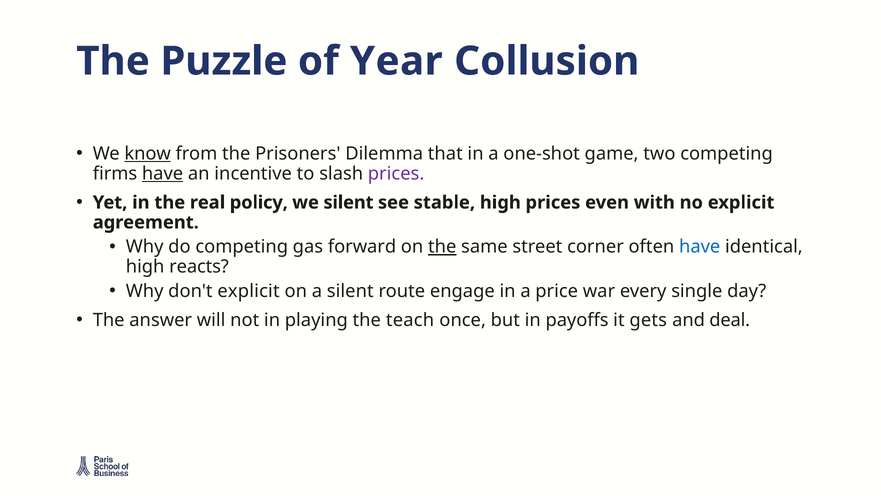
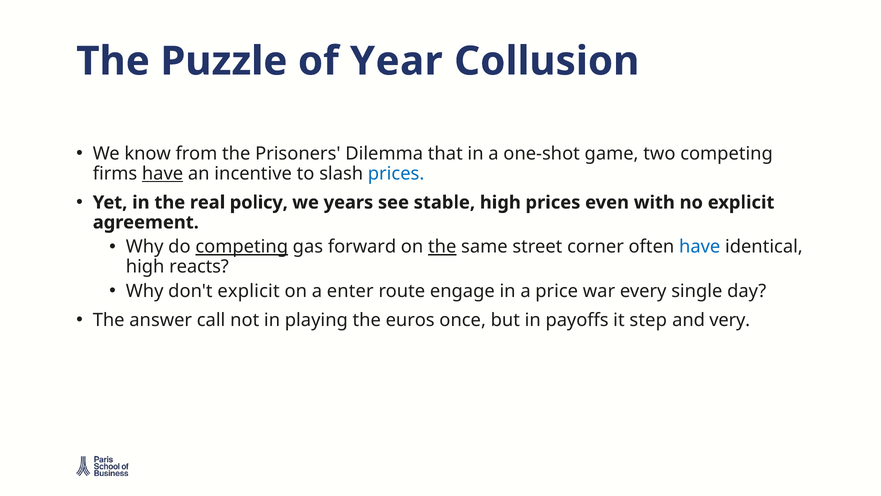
know underline: present -> none (148, 153)
prices colour: purple -> blue (396, 173)
we silent: silent -> years (348, 202)
competing underline: none -> present (242, 247)
a silent: silent -> enter (350, 291)
will: will -> call (211, 320)
teach: teach -> euros (410, 320)
gets: gets -> step (648, 320)
deal: deal -> very (730, 320)
